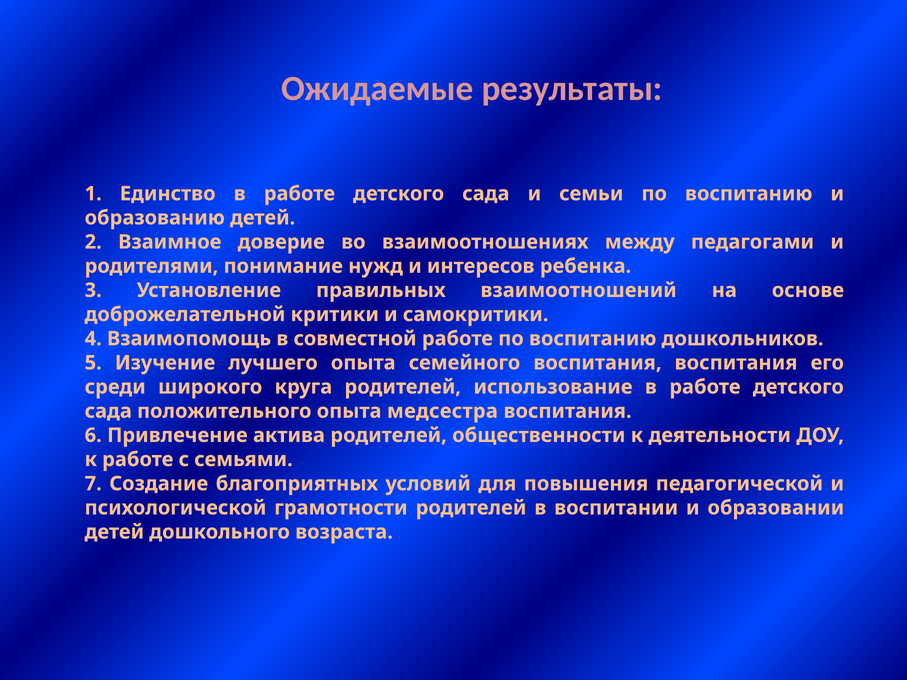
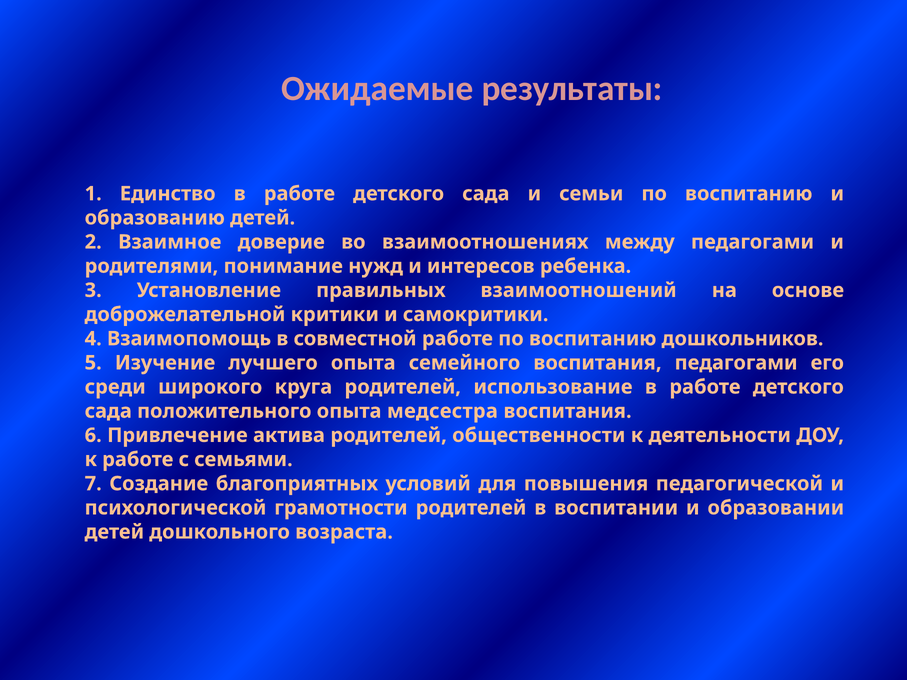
воспитания воспитания: воспитания -> педагогами (736, 363)
